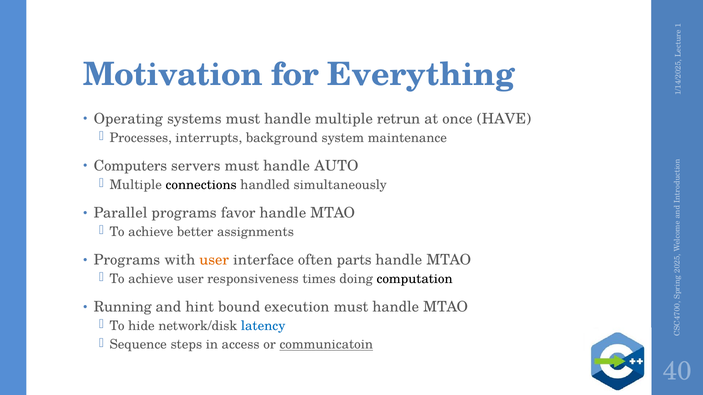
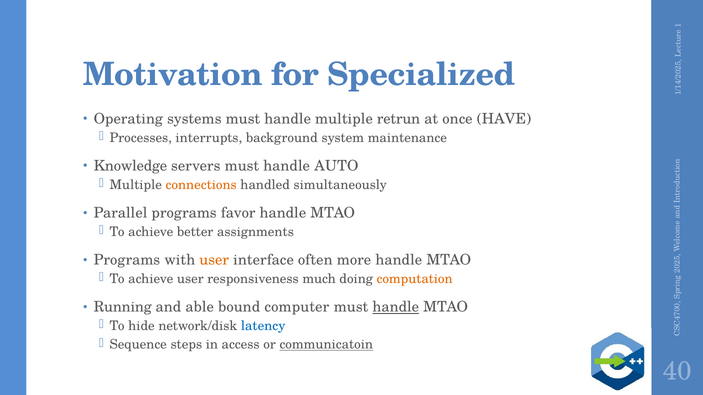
Everything: Everything -> Specialized (421, 75)
Computers: Computers -> Knowledge (130, 166)
connections colour: black -> orange (201, 185)
parts: parts -> more (354, 260)
times: times -> much (319, 279)
computation colour: black -> orange (415, 279)
hint: hint -> able (200, 307)
execution: execution -> computer (297, 307)
handle underline: none -> present (396, 307)
